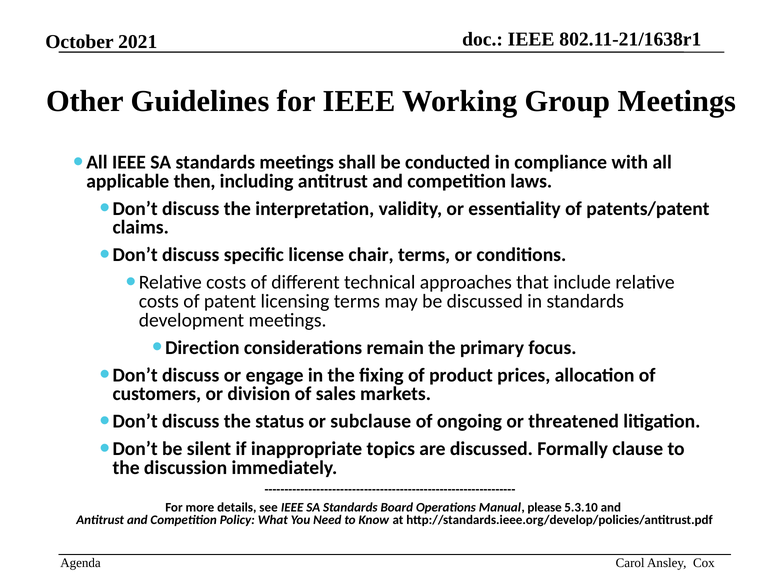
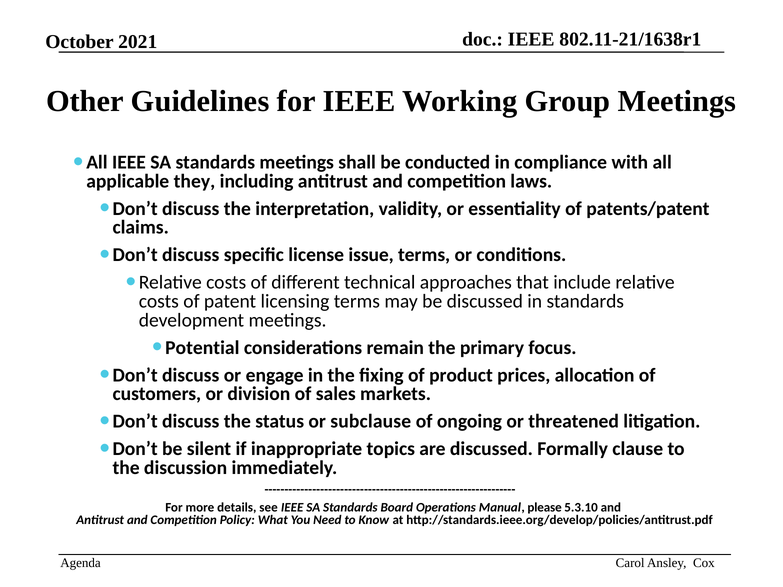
then: then -> they (194, 181)
chair: chair -> issue (371, 255)
Direction: Direction -> Potential (202, 348)
